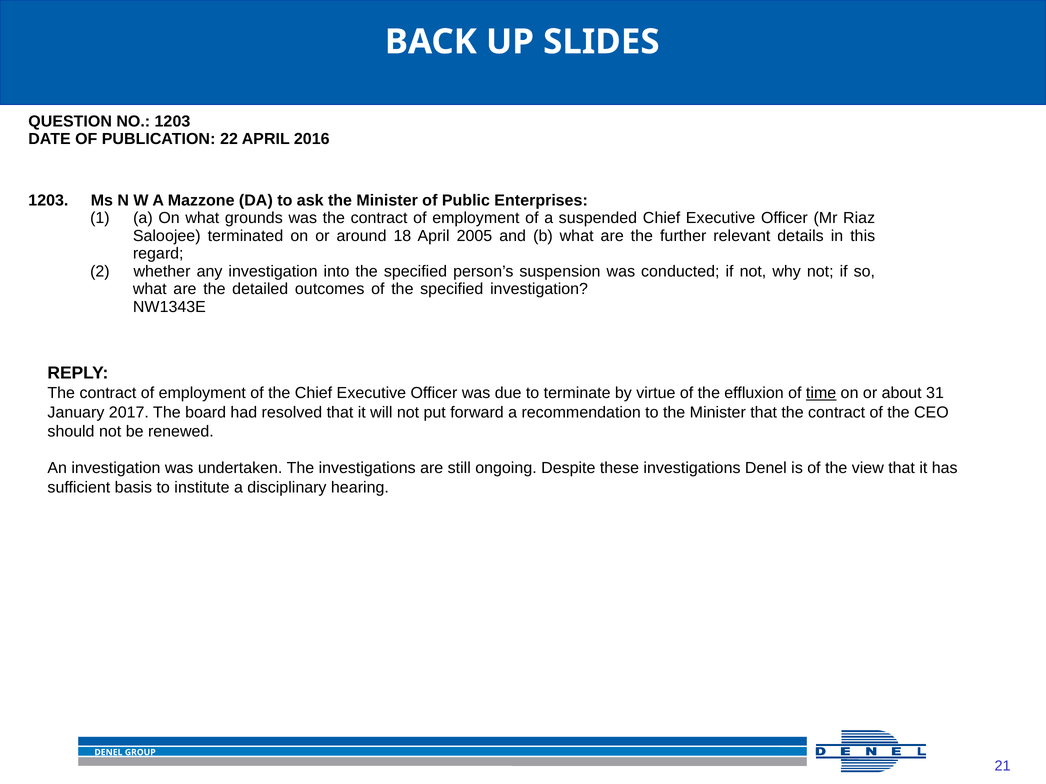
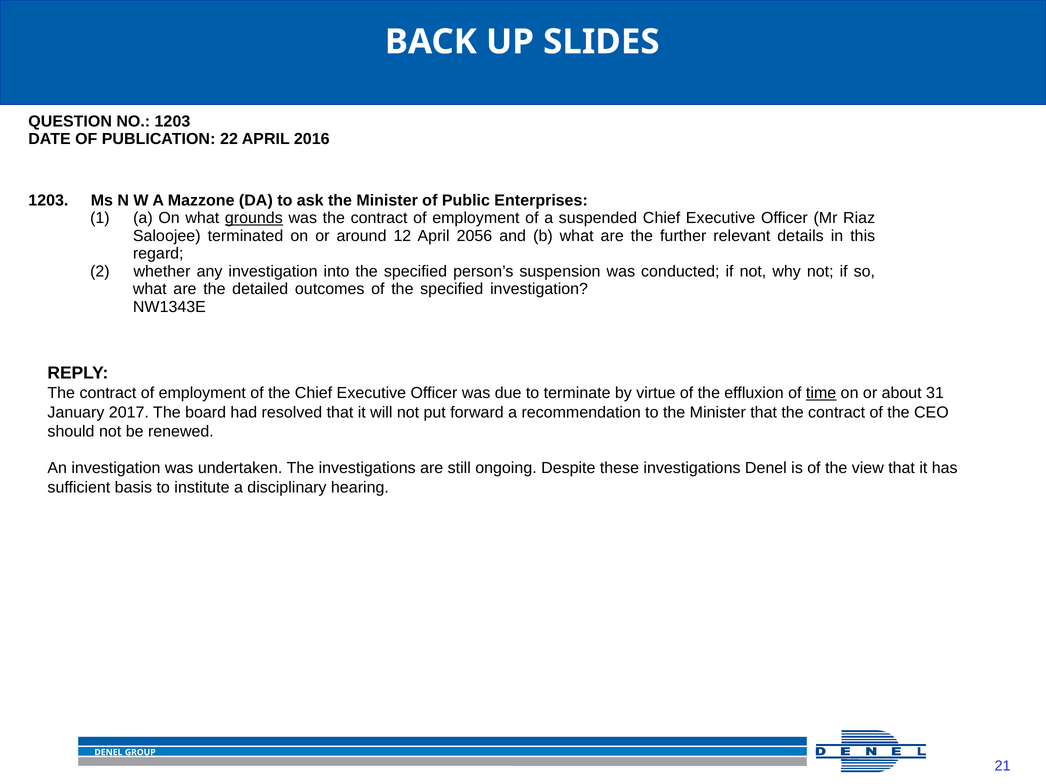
grounds underline: none -> present (254, 218)
18: 18 -> 12 (402, 236)
2005: 2005 -> 2056 (474, 236)
